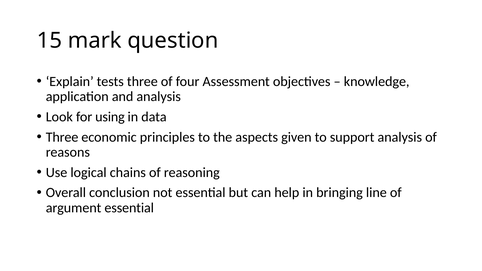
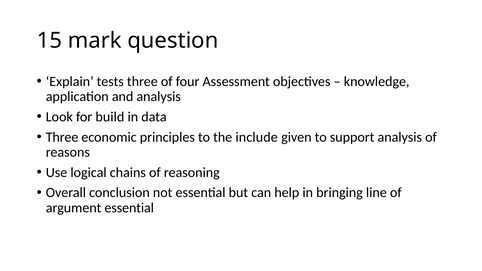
using: using -> build (110, 117)
aspects: aspects -> include (257, 137)
